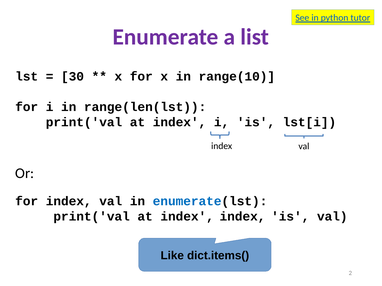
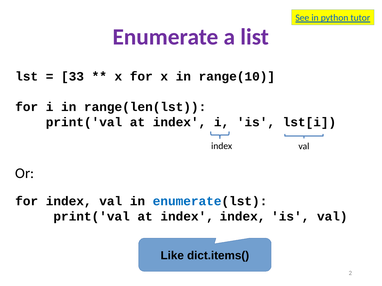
30: 30 -> 33 (73, 77)
